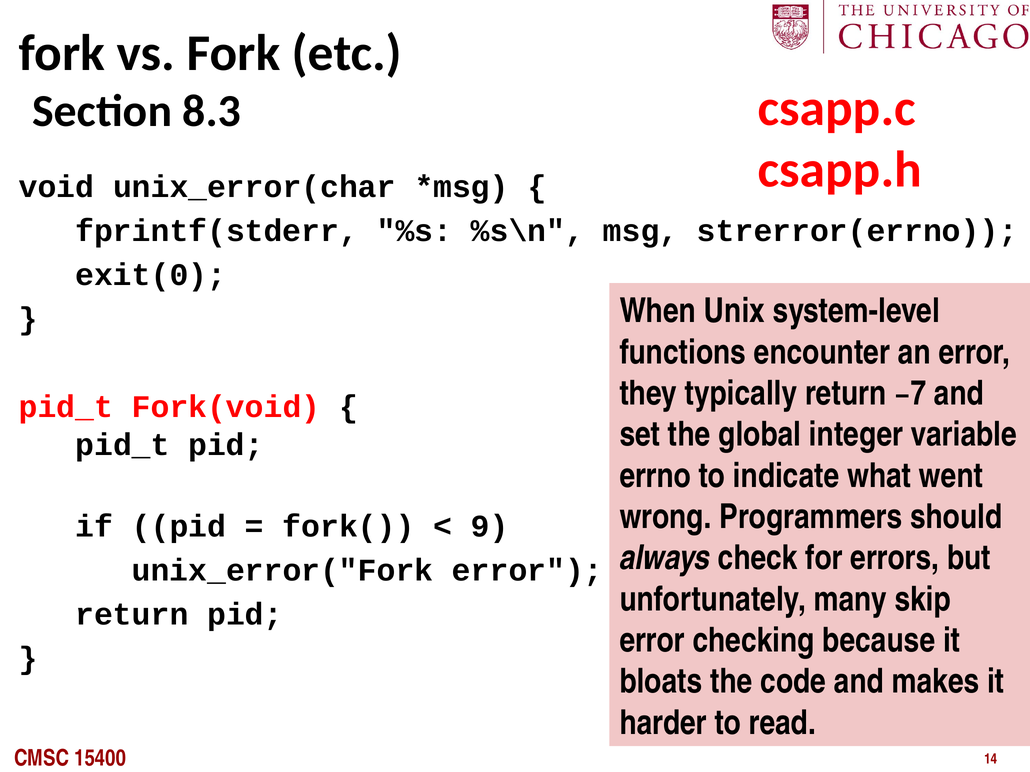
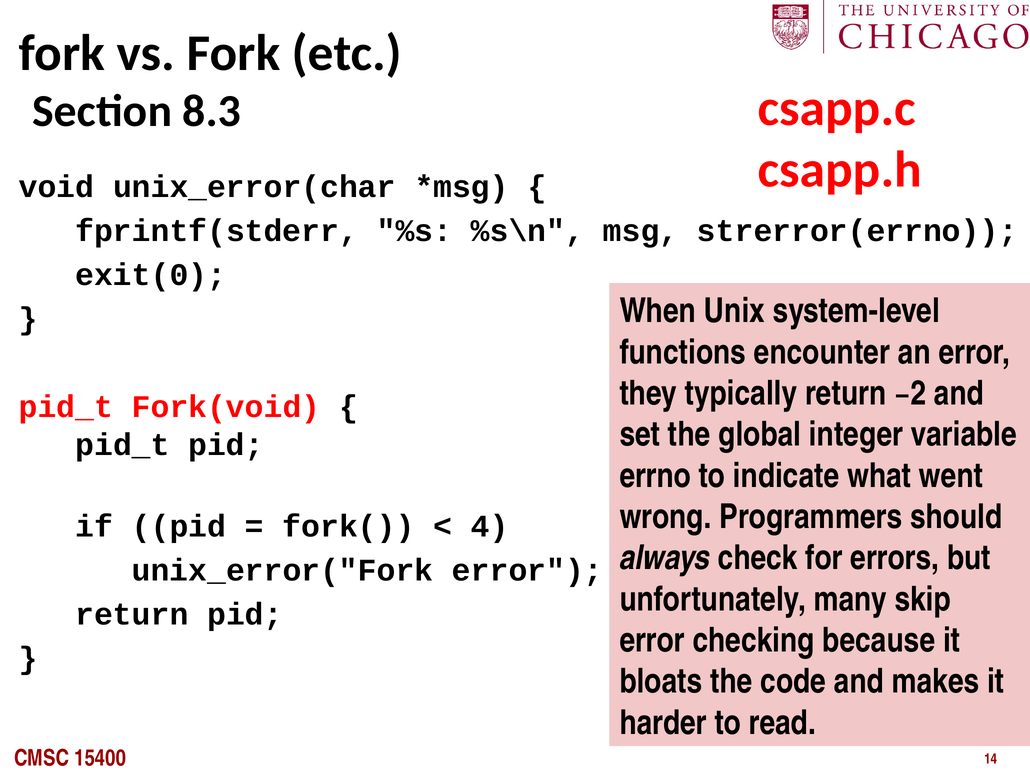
−7: −7 -> −2 (910, 394)
9: 9 -> 4 (490, 527)
